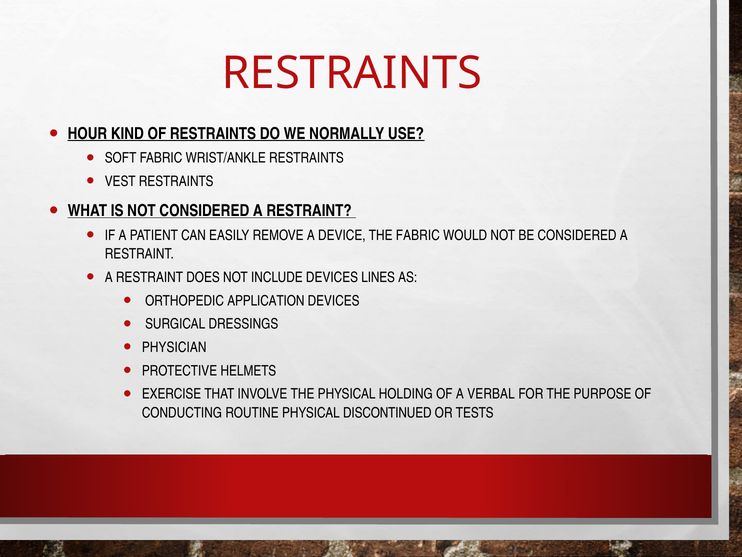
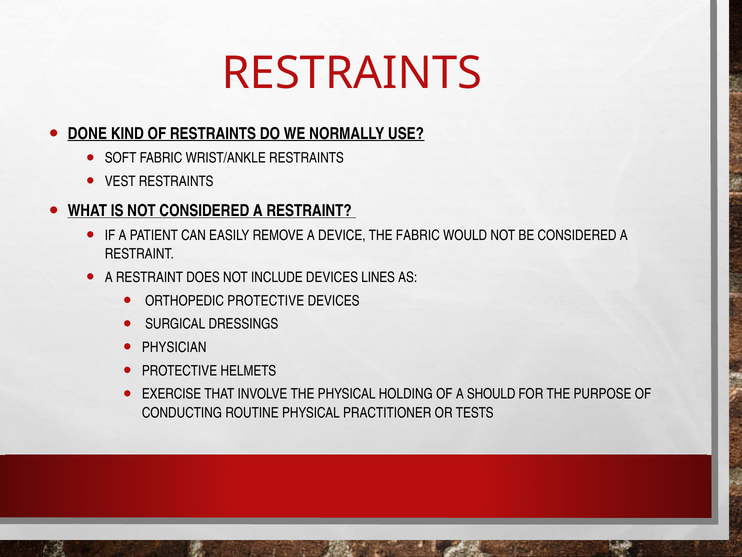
HOUR: HOUR -> DONE (87, 134)
ORTHOPEDIC APPLICATION: APPLICATION -> PROTECTIVE (266, 301)
VERBAL: VERBAL -> SHOULD (491, 394)
DISCONTINUED: DISCONTINUED -> PRACTITIONER (387, 413)
